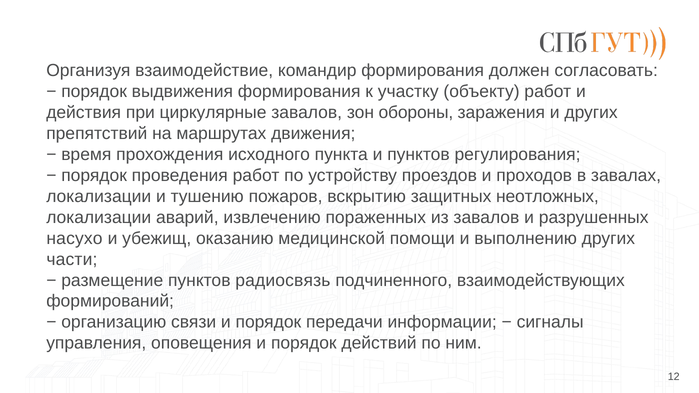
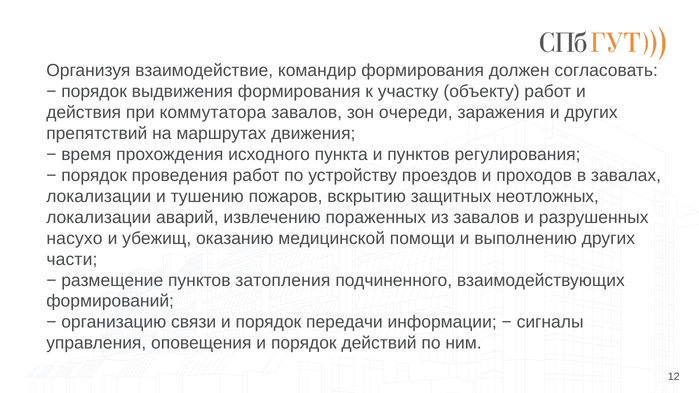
циркулярные: циркулярные -> коммутатора (213, 113)
обороны: обороны -> очереди (416, 113)
радиосвязь: радиосвязь -> затопления (283, 280)
